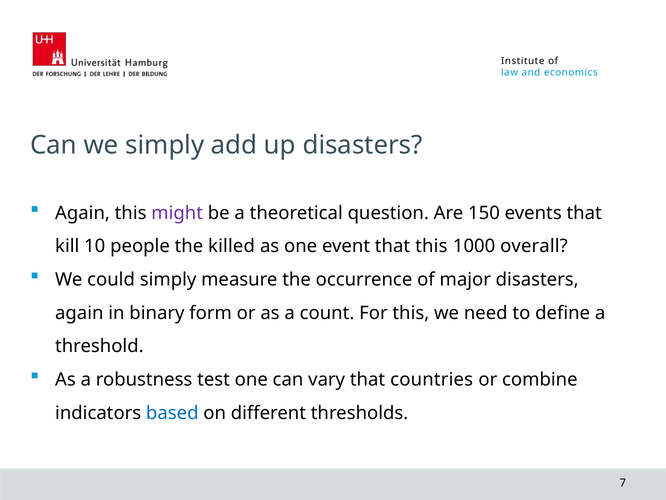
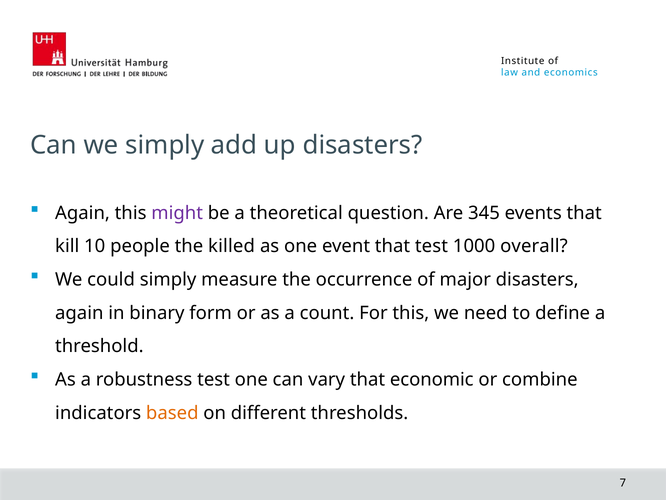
150: 150 -> 345 (484, 213)
that this: this -> test (431, 246)
countries: countries -> economic (432, 379)
based colour: blue -> orange (172, 413)
